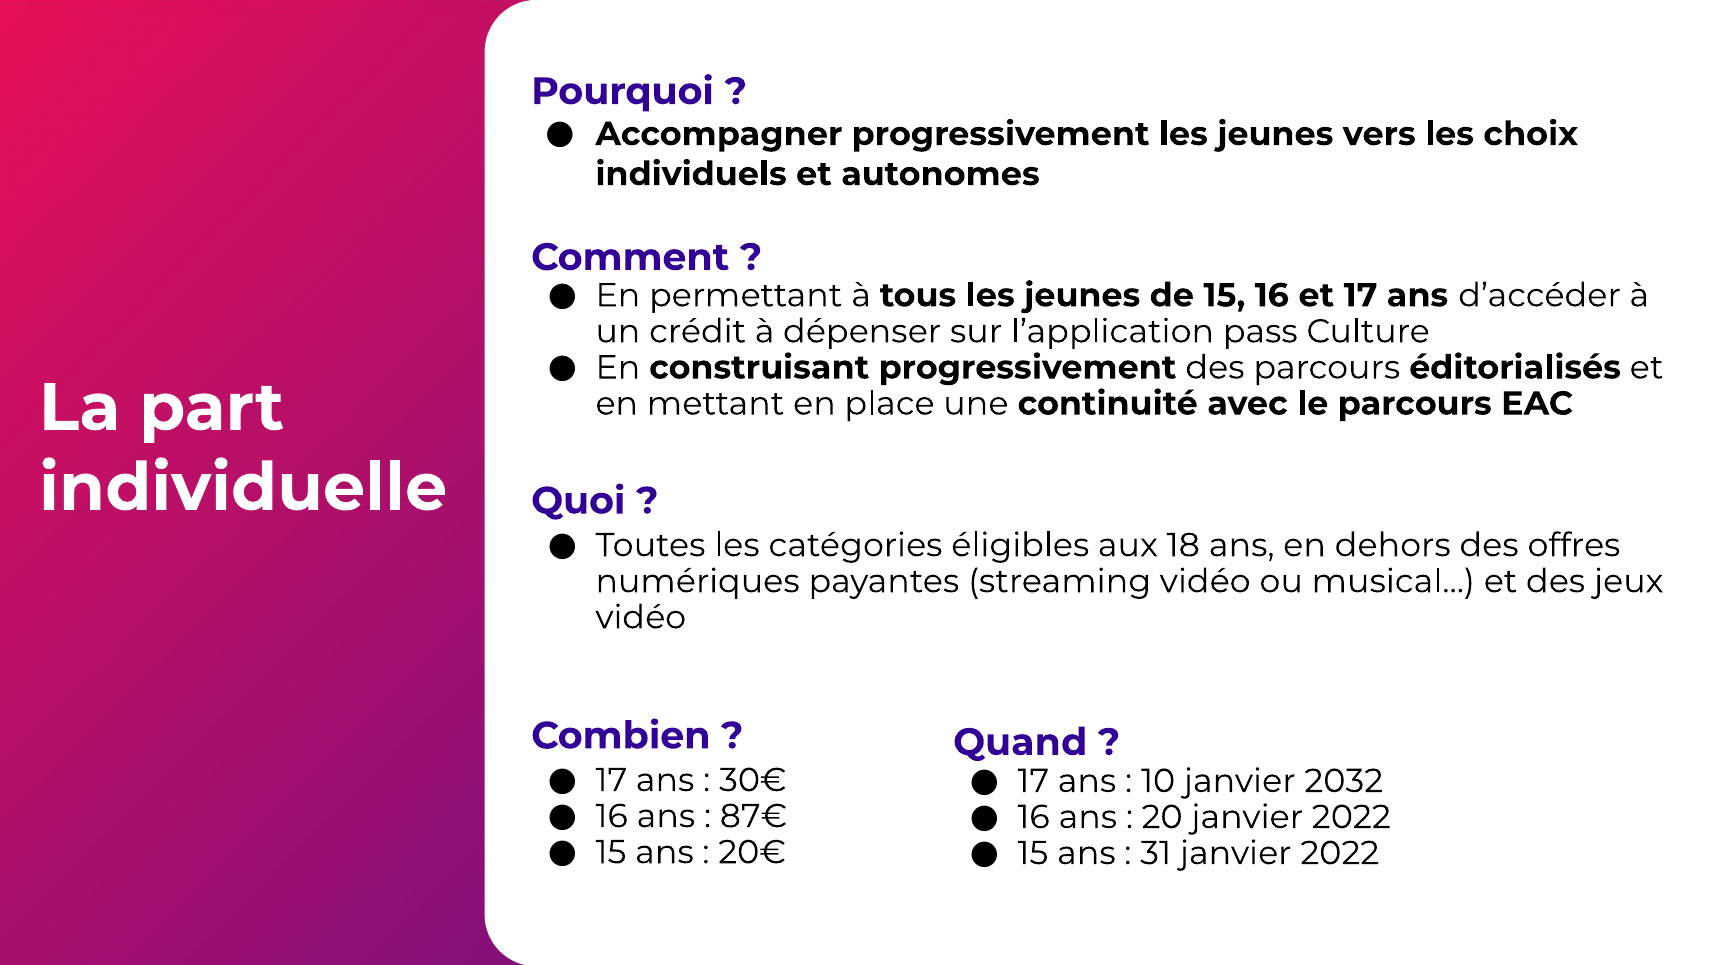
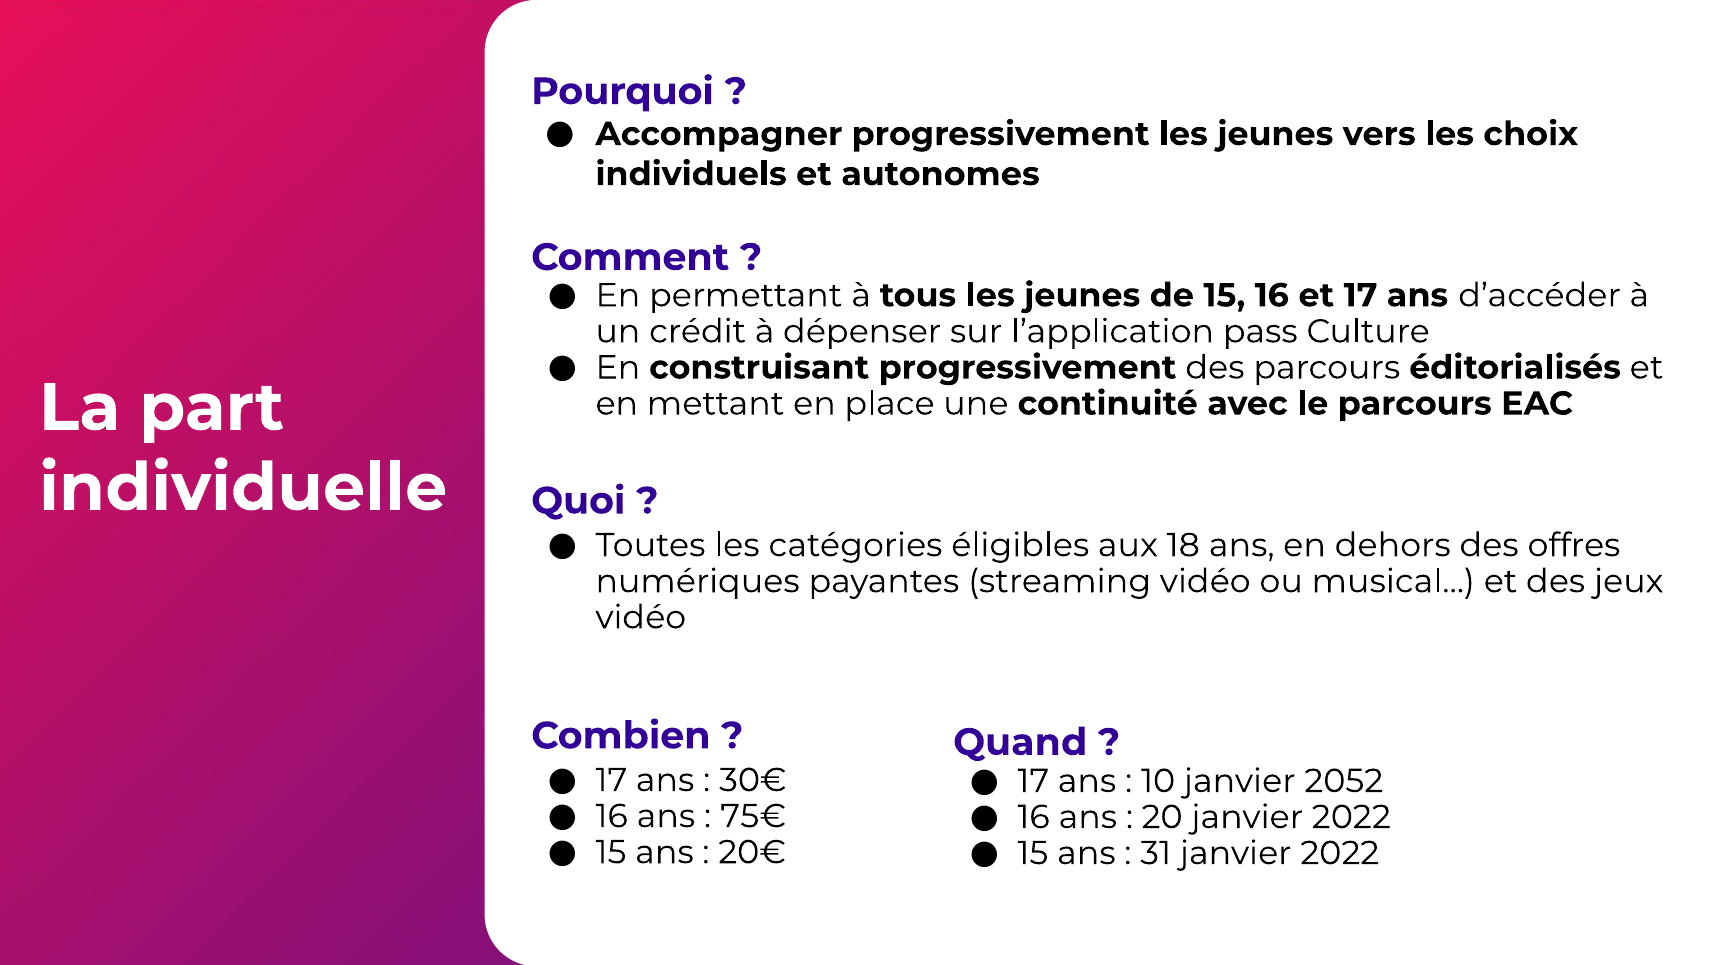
2032: 2032 -> 2052 (1344, 781)
87€: 87€ -> 75€ (753, 816)
